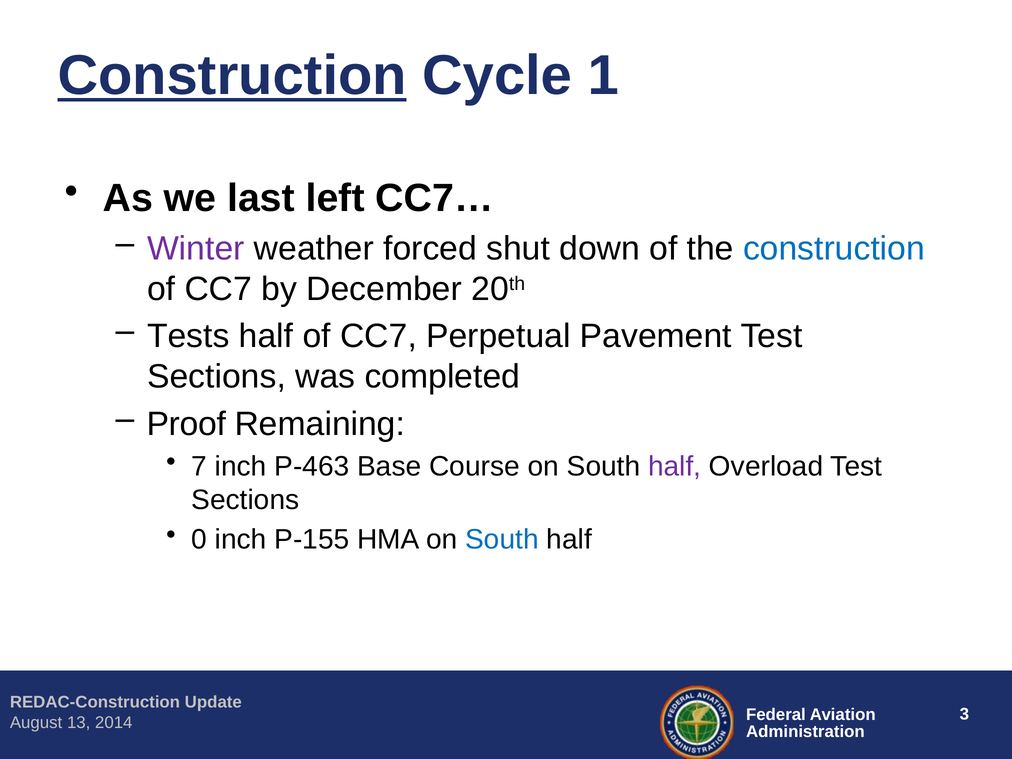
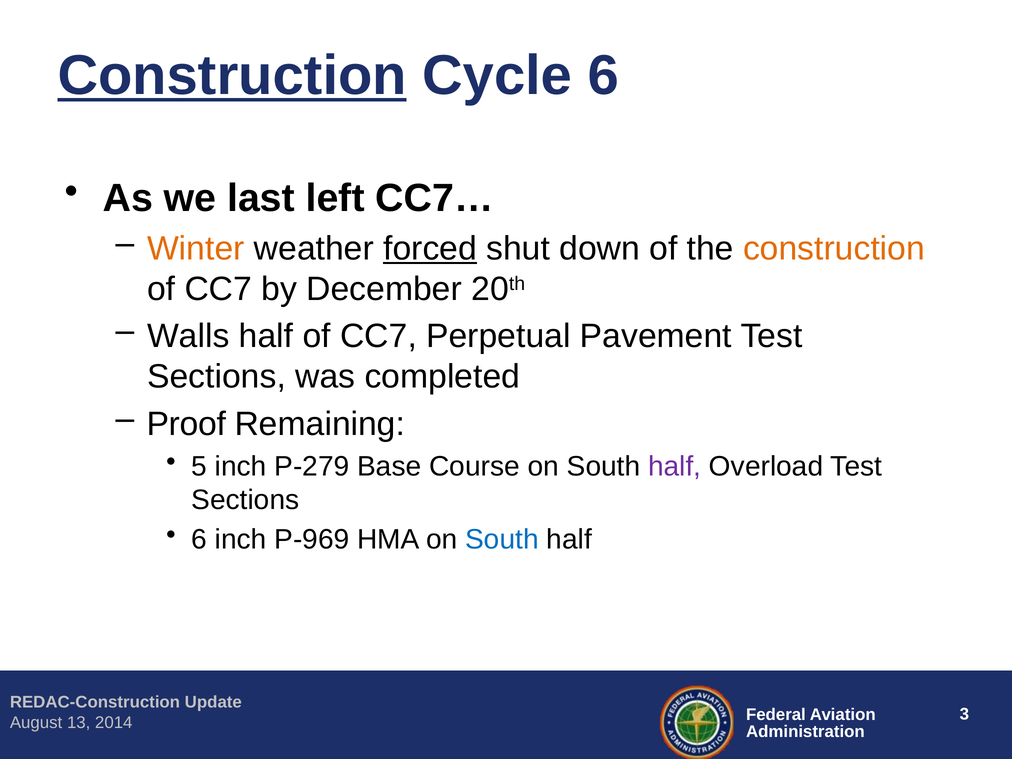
Cycle 1: 1 -> 6 (603, 76)
Winter colour: purple -> orange (196, 249)
forced underline: none -> present (430, 249)
construction colour: blue -> orange (834, 249)
Tests: Tests -> Walls (188, 336)
7: 7 -> 5 (199, 466)
P-463: P-463 -> P-279 (312, 466)
0: 0 -> 6 (199, 539)
P-155: P-155 -> P-969 (312, 539)
